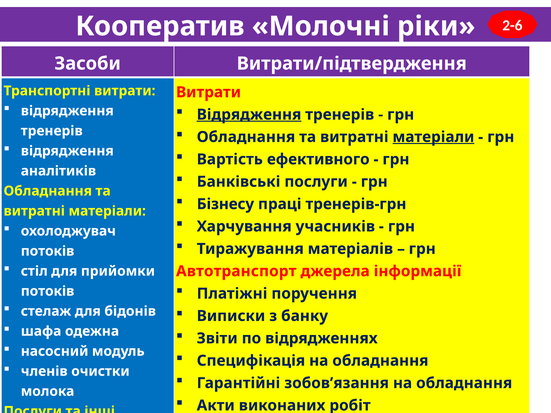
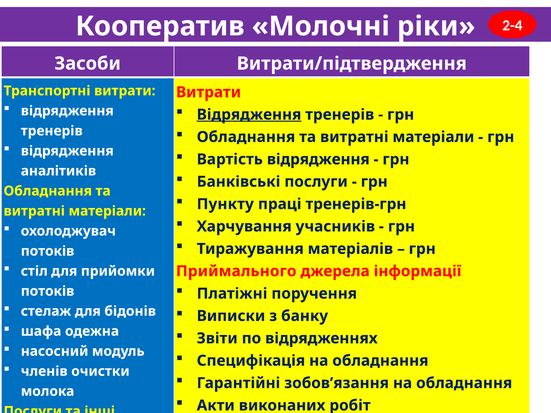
2-6: 2-6 -> 2-4 (512, 25)
матеріали underline: present -> none (433, 137)
Вартість ефективного: ефективного -> відрядження (318, 159)
Бізнесу: Бізнесу -> Пункту (225, 204)
Автотранспорт: Автотранспорт -> Приймального (236, 271)
